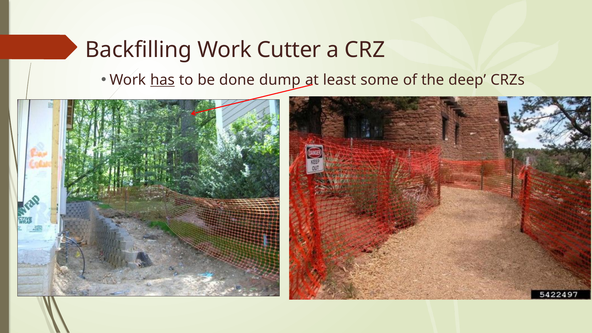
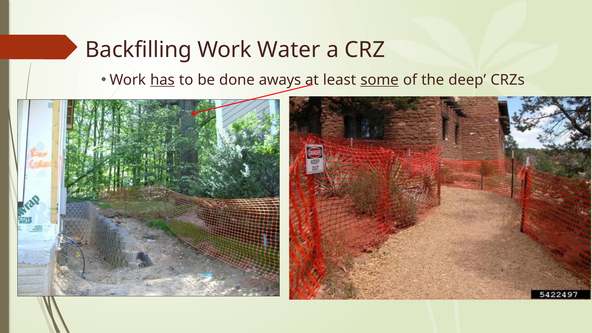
Cutter: Cutter -> Water (289, 50)
dump: dump -> aways (280, 80)
some underline: none -> present (380, 80)
